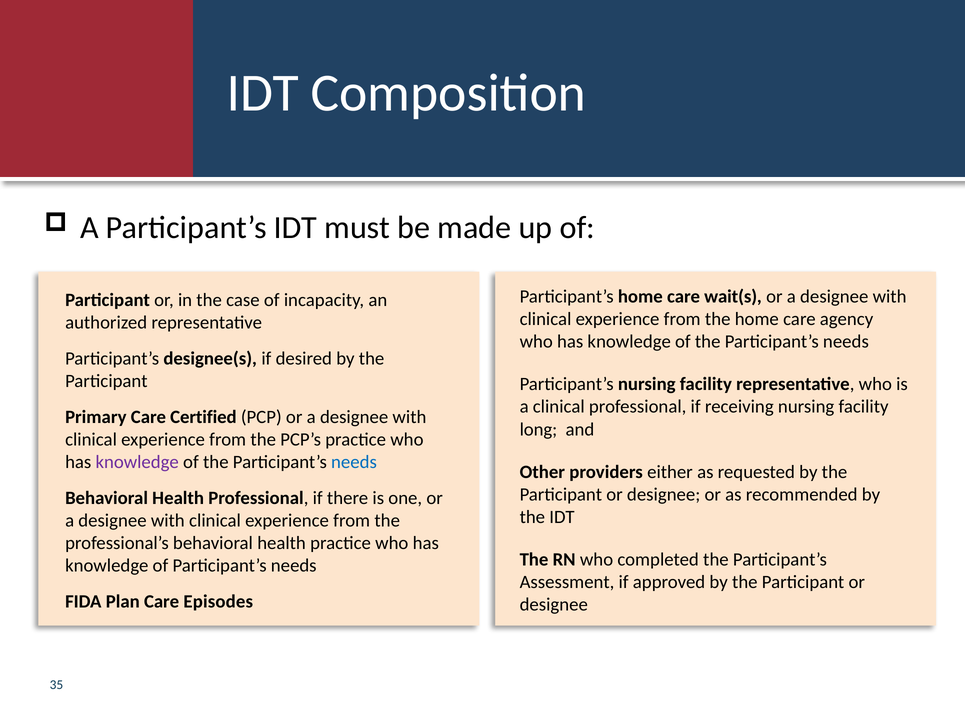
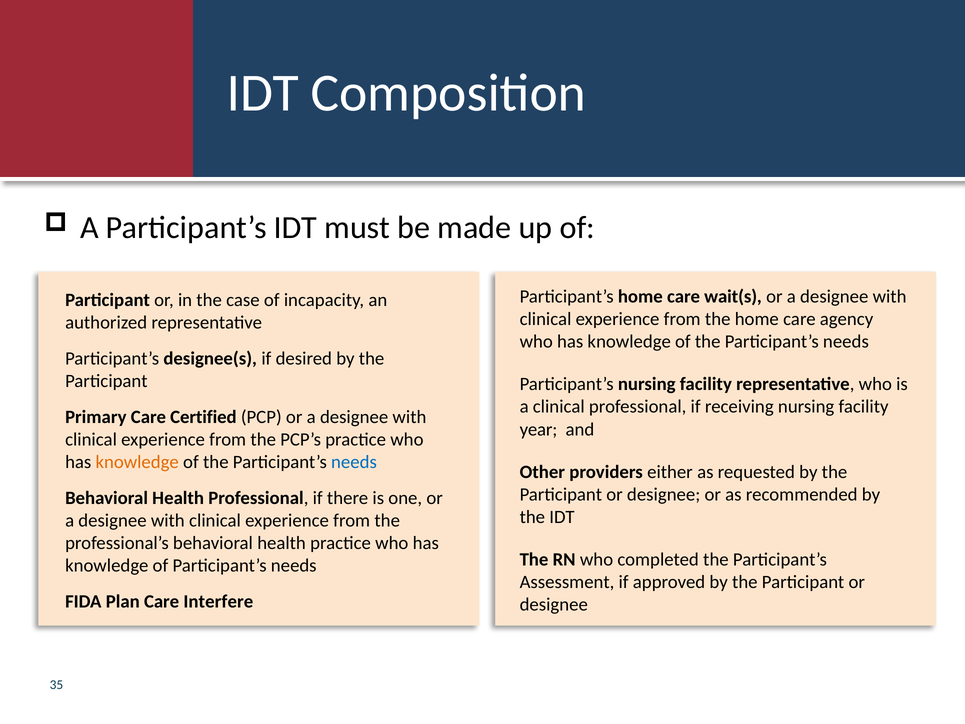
long: long -> year (538, 429)
knowledge colour: purple -> orange (137, 462)
Episodes: Episodes -> Interfere (218, 601)
